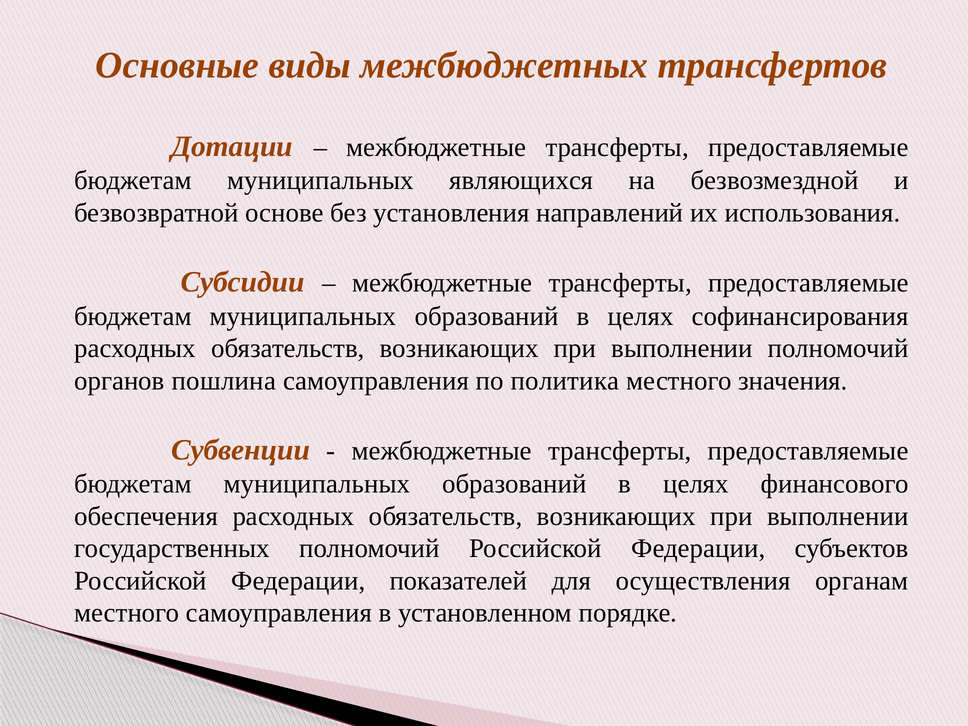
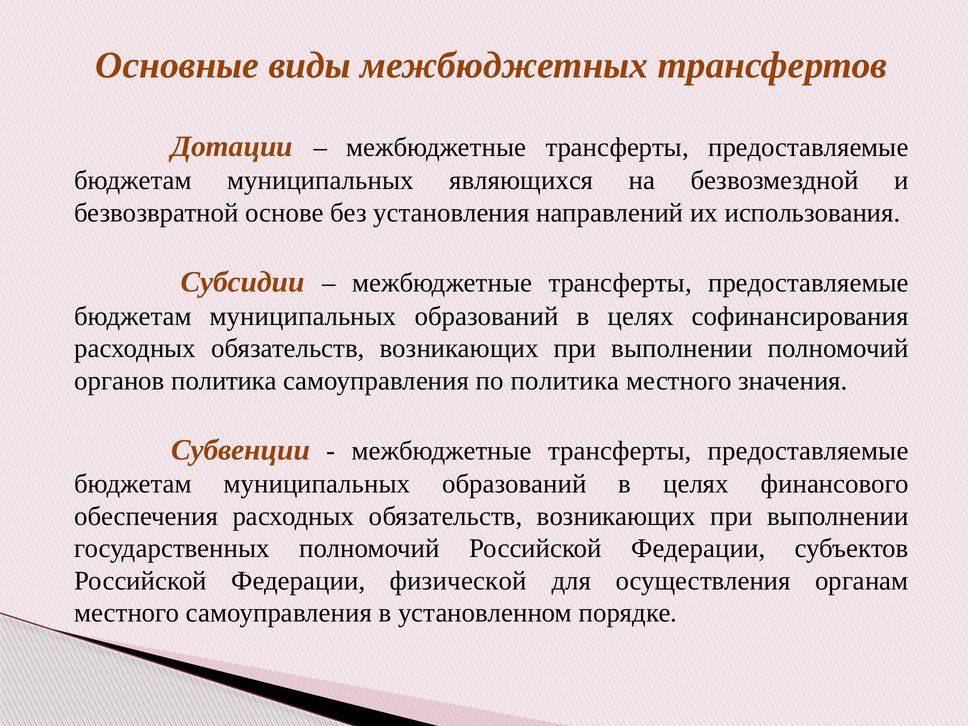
органов пошлина: пошлина -> политика (224, 381)
показателей: показателей -> физической (458, 581)
